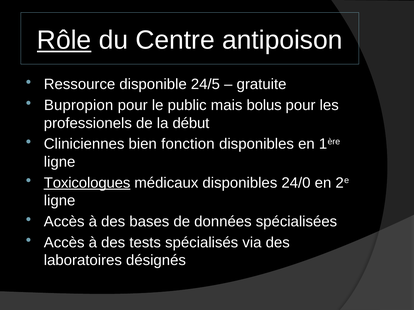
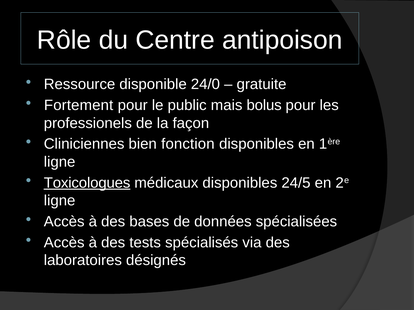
Rôle underline: present -> none (64, 40)
24/5: 24/5 -> 24/0 (205, 85)
Bupropion: Bupropion -> Fortement (79, 105)
début: début -> façon (191, 123)
24/0: 24/0 -> 24/5 (296, 183)
